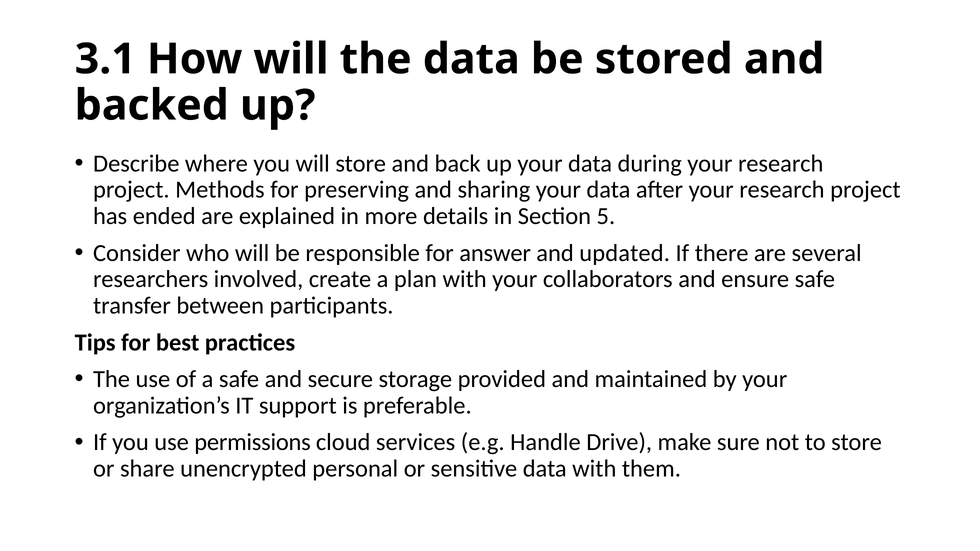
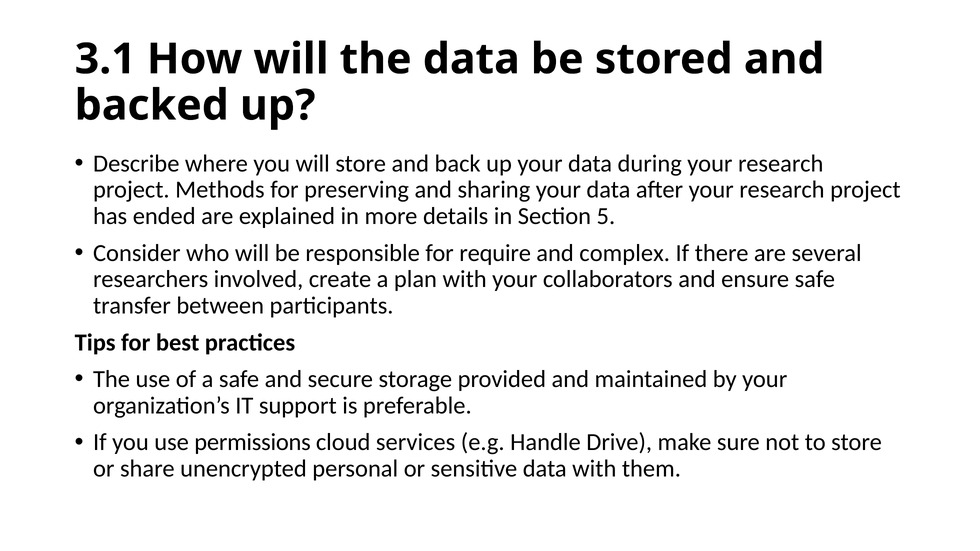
answer: answer -> require (495, 253)
updated: updated -> complex (625, 253)
